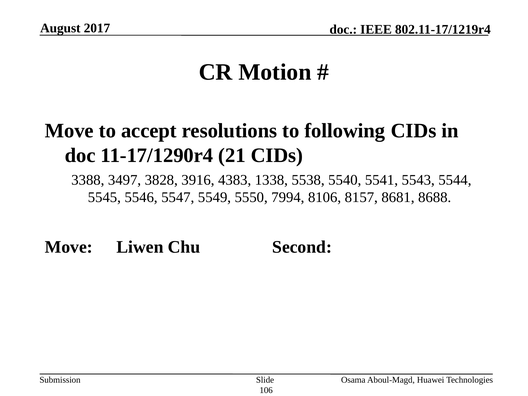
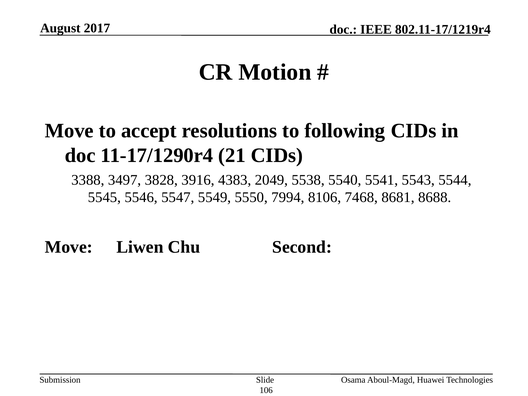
1338: 1338 -> 2049 (271, 180)
8157: 8157 -> 7468 (361, 197)
